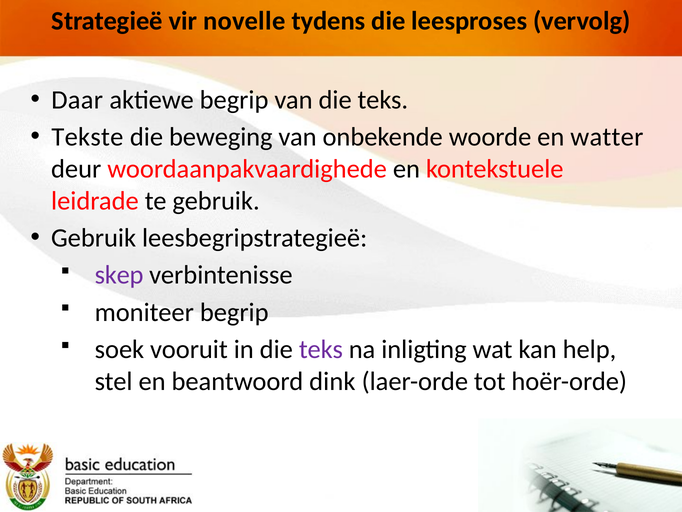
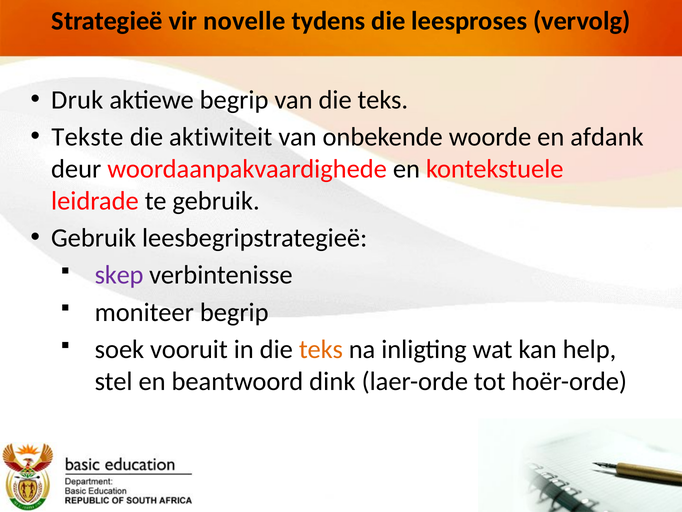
Daar: Daar -> Druk (77, 100)
beweging: beweging -> aktiwiteit (221, 137)
watter: watter -> afdank (607, 137)
teks colour: purple -> orange (321, 349)
